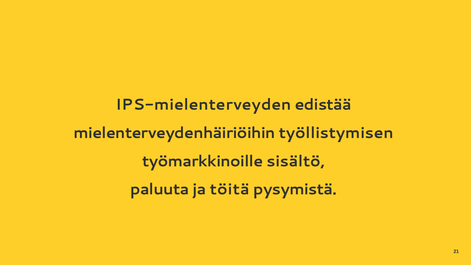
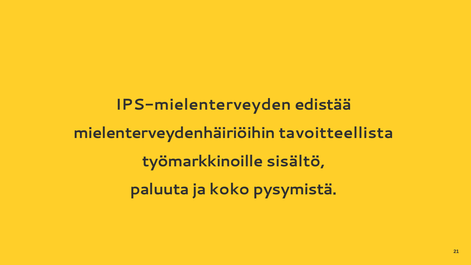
työllistymisen: työllistymisen -> tavoitteellista (336, 133)
töitä: töitä -> koko (230, 189)
